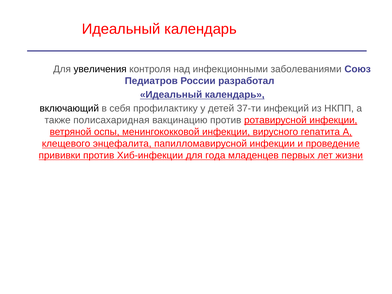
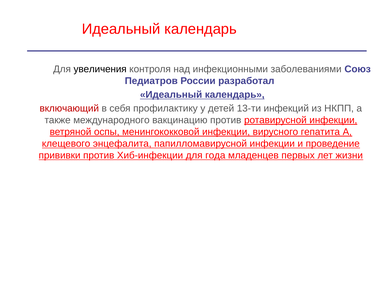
включающий colour: black -> red (69, 108)
37-ти: 37-ти -> 13-ти (249, 108)
полисахаридная: полисахаридная -> международного (111, 120)
